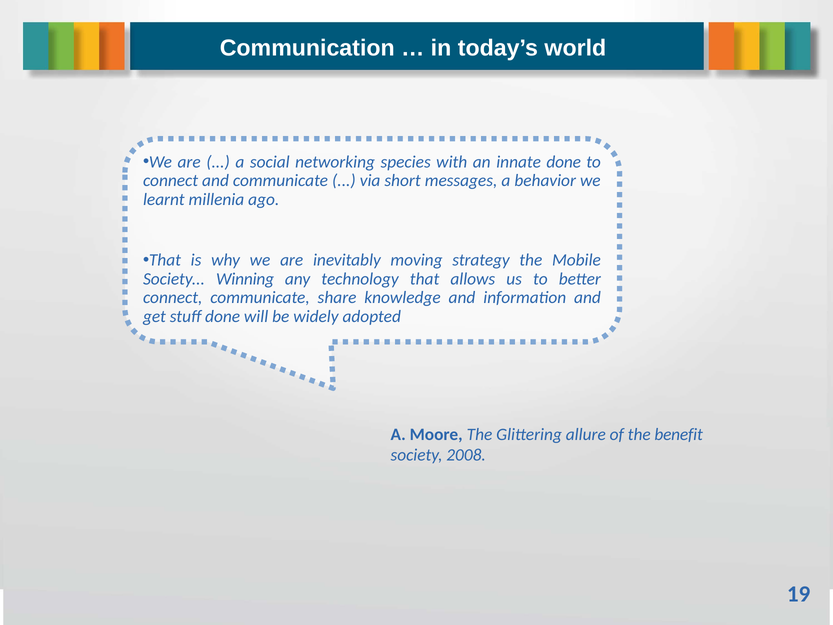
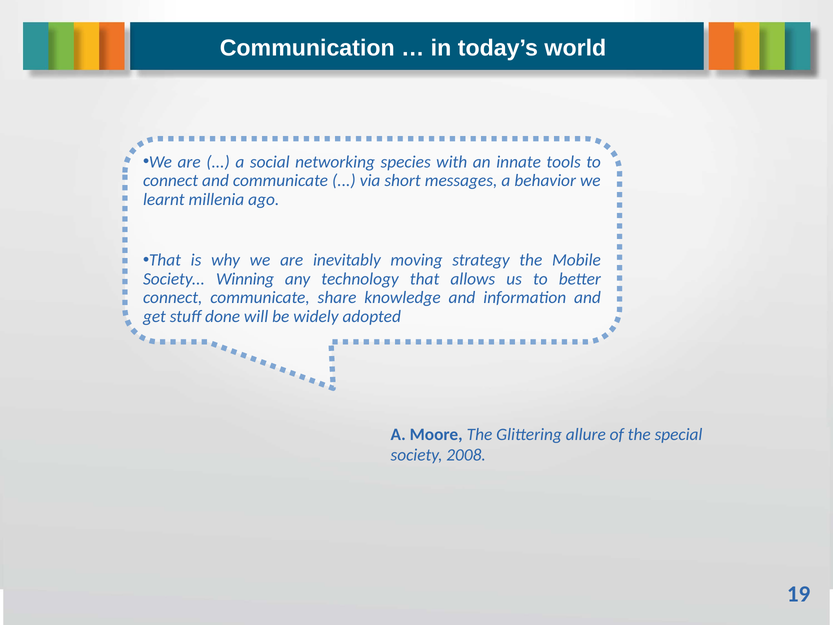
innate done: done -> tools (564, 162)
benefit: benefit -> special (679, 434)
